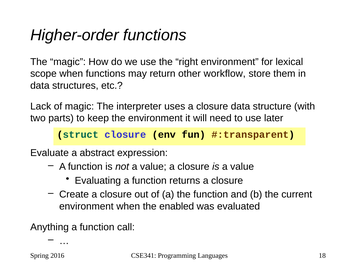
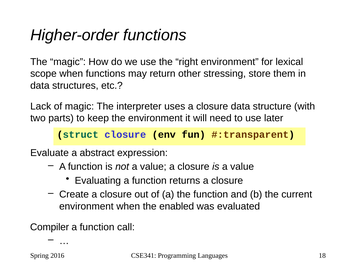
workflow: workflow -> stressing (225, 74)
Anything: Anything -> Compiler (50, 227)
